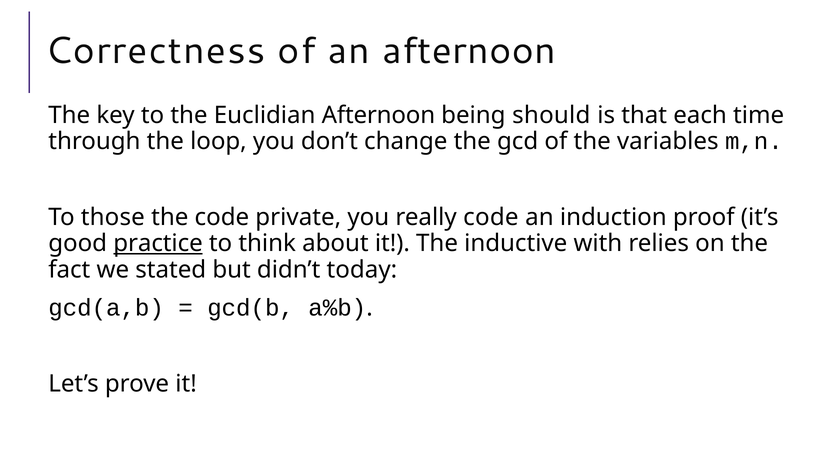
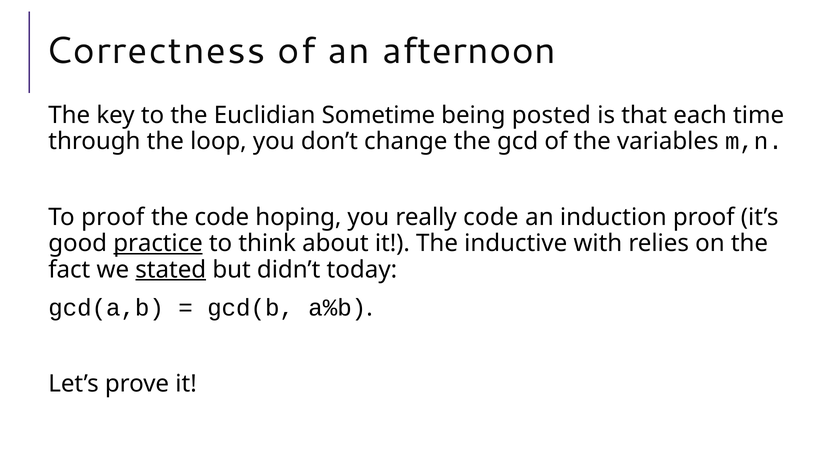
Euclidian Afternoon: Afternoon -> Sometime (378, 115)
should: should -> posted (551, 115)
To those: those -> proof (113, 218)
private: private -> hoping (298, 218)
stated underline: none -> present (171, 270)
